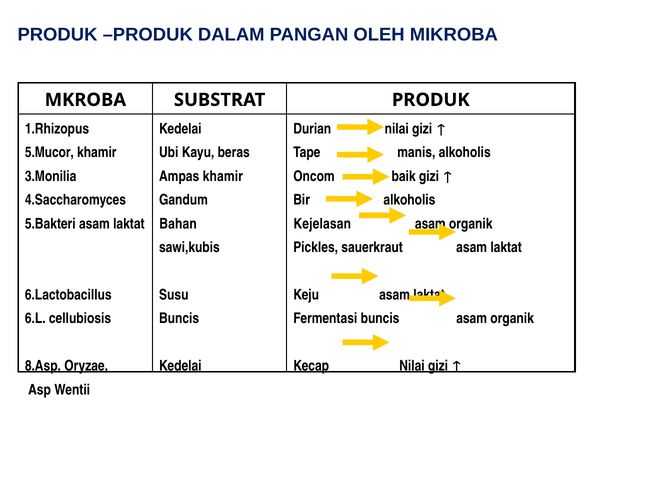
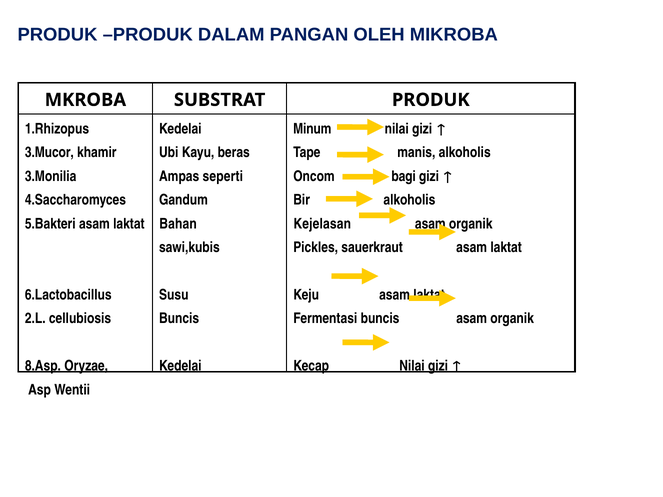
Durian: Durian -> Minum (312, 129)
5.Mucor: 5.Mucor -> 3.Mucor (49, 153)
Ampas khamir: khamir -> seperti (223, 176)
baik: baik -> bagi (404, 176)
6.L: 6.L -> 2.L (35, 319)
